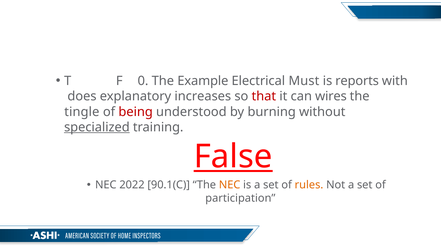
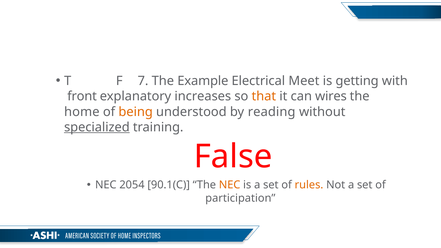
0: 0 -> 7 (143, 81)
Must: Must -> Meet (304, 81)
reports: reports -> getting (357, 81)
does: does -> front (82, 96)
that colour: red -> orange (264, 96)
tingle: tingle -> home (82, 112)
being colour: red -> orange (136, 112)
burning: burning -> reading (272, 112)
False underline: present -> none (233, 157)
2022: 2022 -> 2054 (132, 185)
